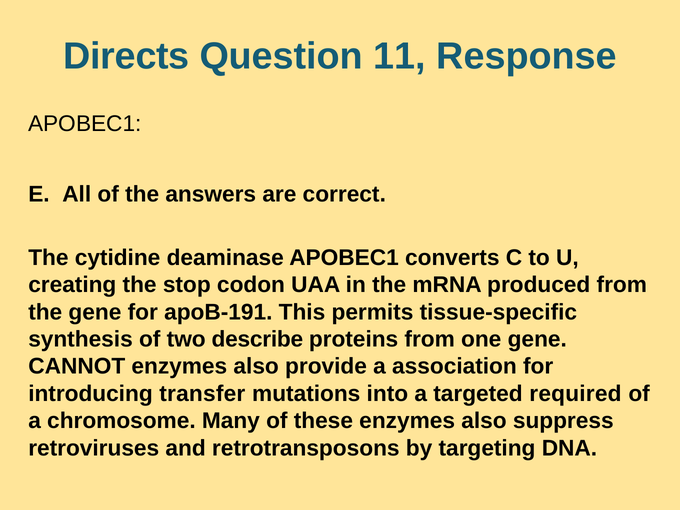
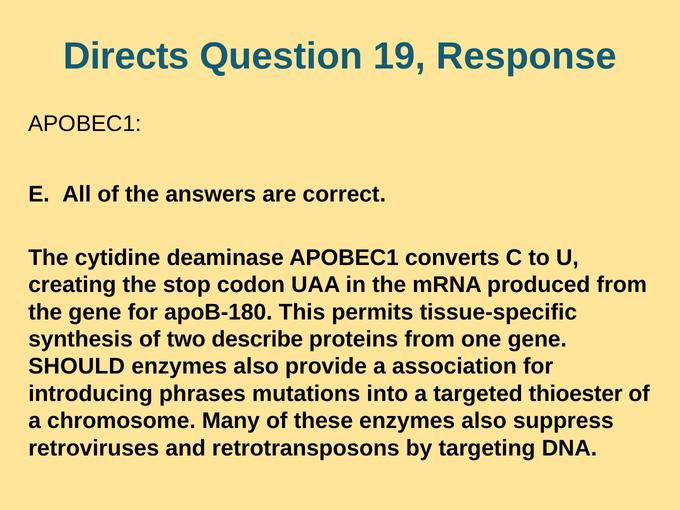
11: 11 -> 19 (400, 56)
apoB-191: apoB-191 -> apoB-180 (218, 312)
CANNOT: CANNOT -> SHOULD (77, 366)
transfer: transfer -> phrases (202, 394)
required: required -> thioester (576, 394)
